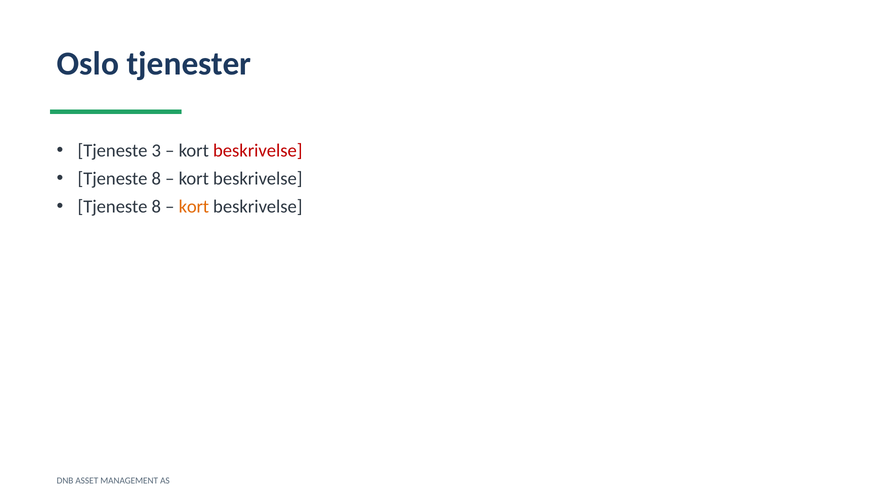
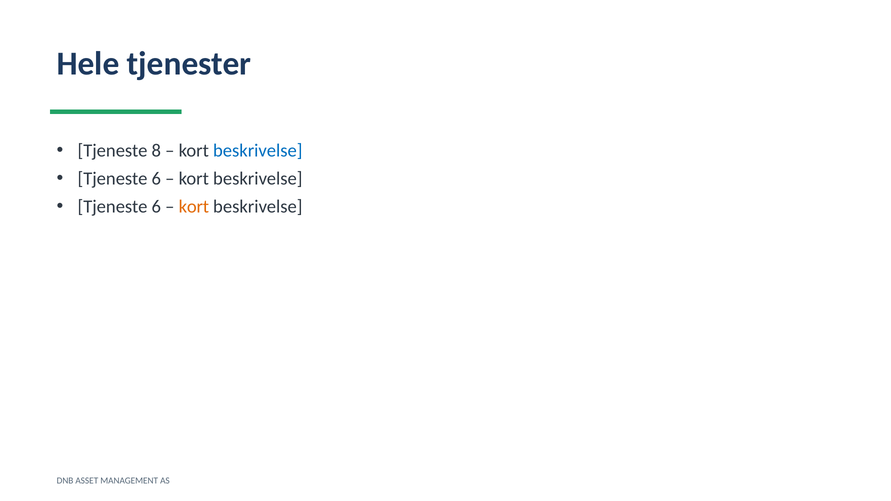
Oslo: Oslo -> Hele (88, 64)
3: 3 -> 8 (156, 151)
beskrivelse colour: red -> blue (258, 151)
8: 8 -> 6 (156, 179)
8: 8 -> 6 (156, 207)
